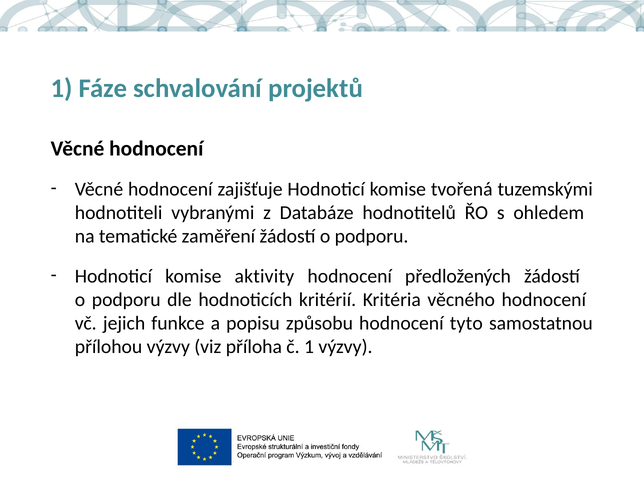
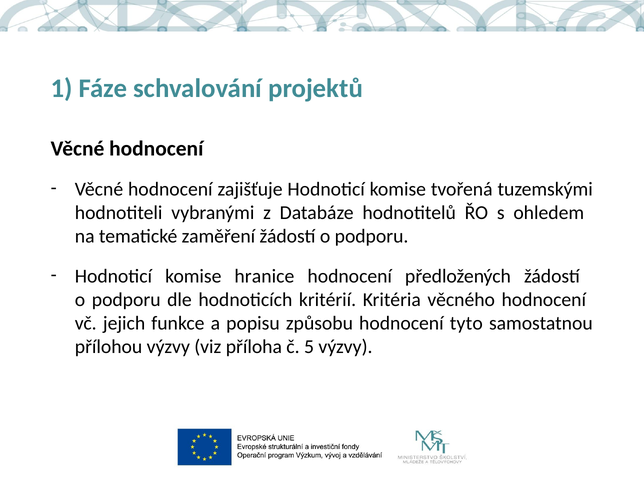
aktivity: aktivity -> hranice (264, 276)
č 1: 1 -> 5 (309, 347)
